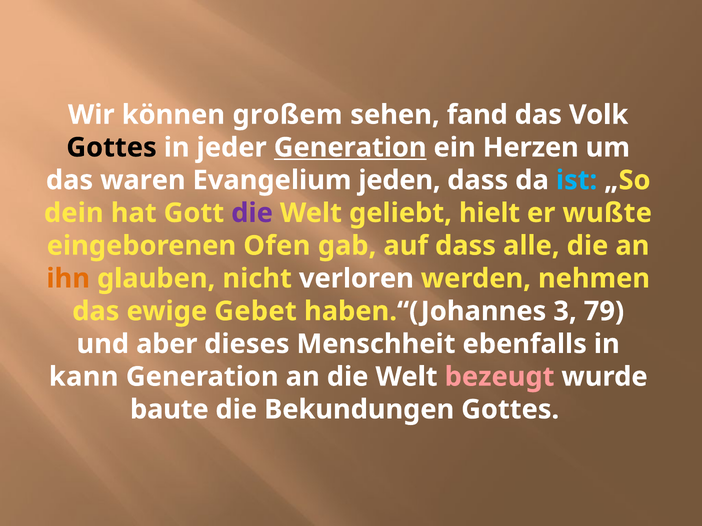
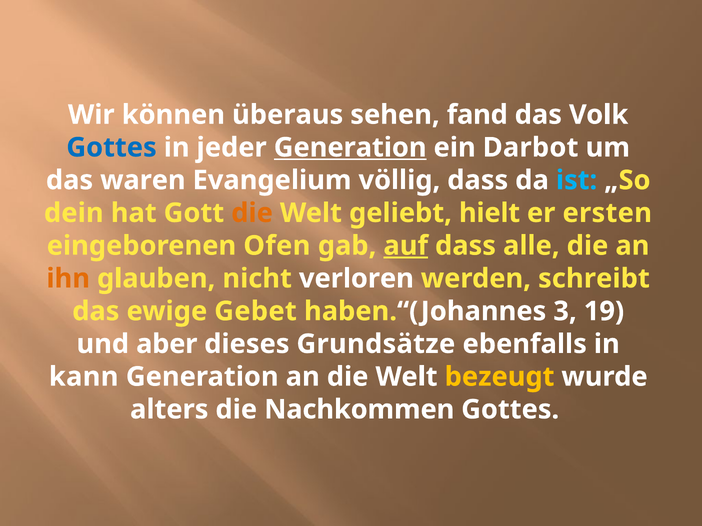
großem: großem -> überaus (288, 115)
Gottes colour: black -> blue (112, 148)
Herzen: Herzen -> Darbot (531, 148)
jeden: jeden -> völlig (399, 180)
die colour: purple -> orange (252, 213)
wußte: wußte -> ersten (607, 213)
auf underline: none -> present (406, 246)
nehmen: nehmen -> schreibt (594, 279)
79: 79 -> 19 (604, 312)
Menschheit: Menschheit -> Grundsätze (376, 344)
bezeugt colour: pink -> yellow (500, 377)
baute: baute -> alters (169, 410)
Bekundungen: Bekundungen -> Nachkommen (359, 410)
